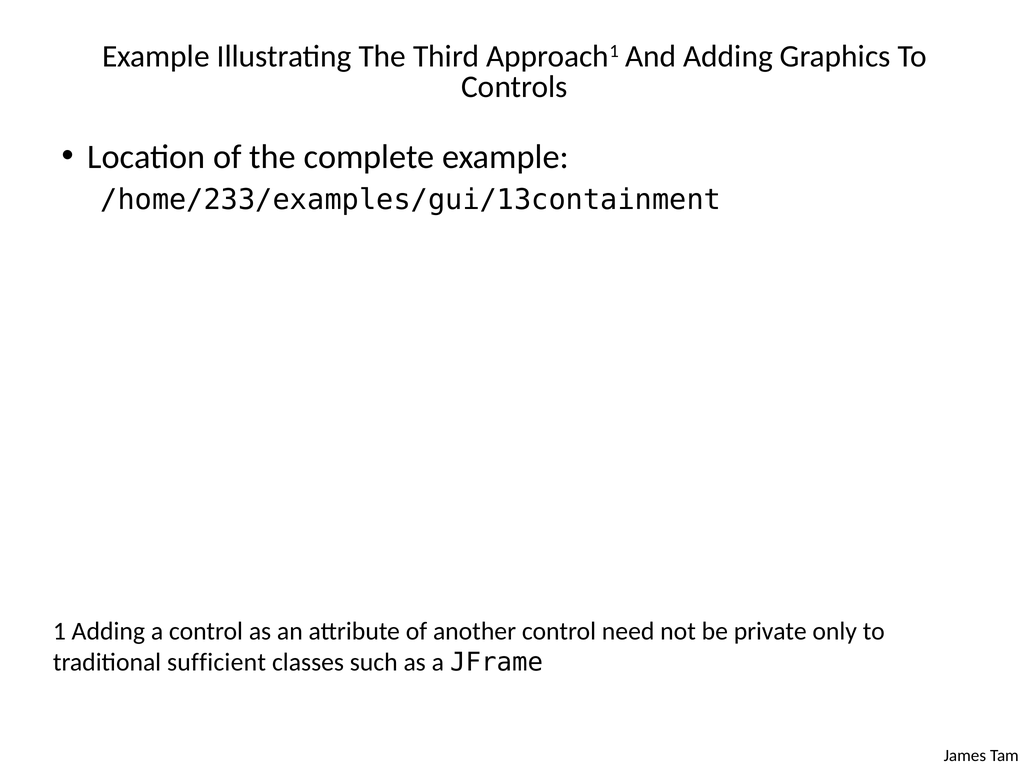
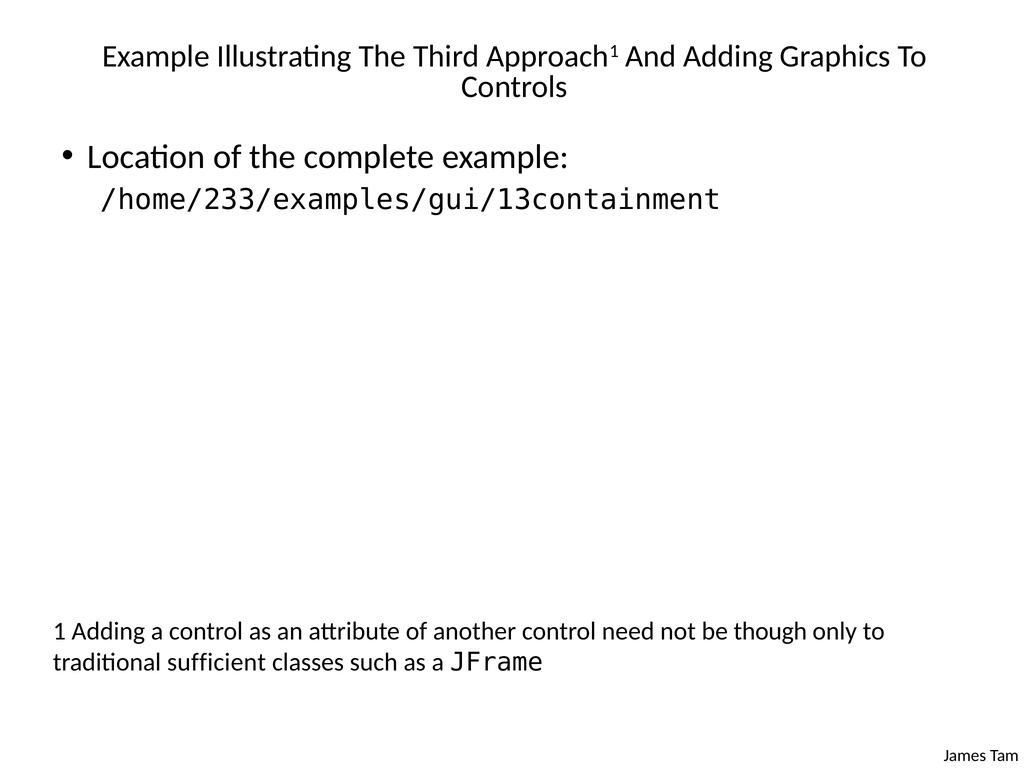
private: private -> though (770, 631)
